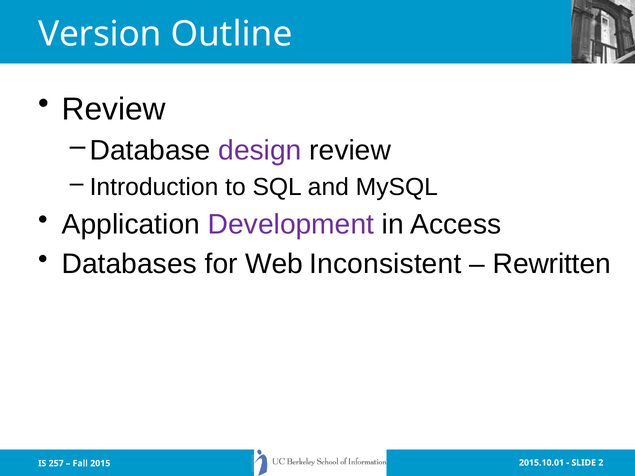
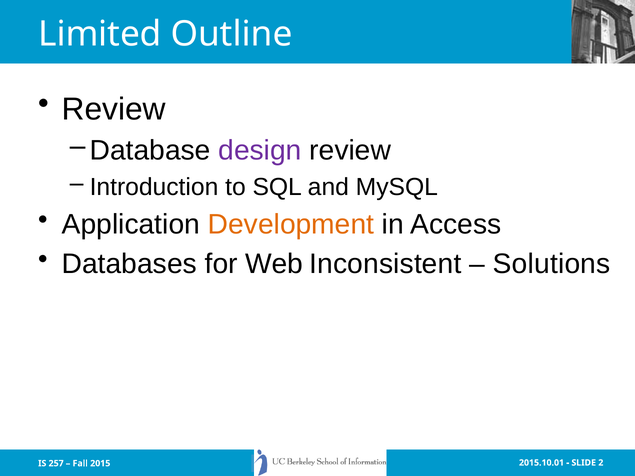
Version: Version -> Limited (100, 34)
Development colour: purple -> orange (291, 225)
Rewritten: Rewritten -> Solutions (552, 264)
